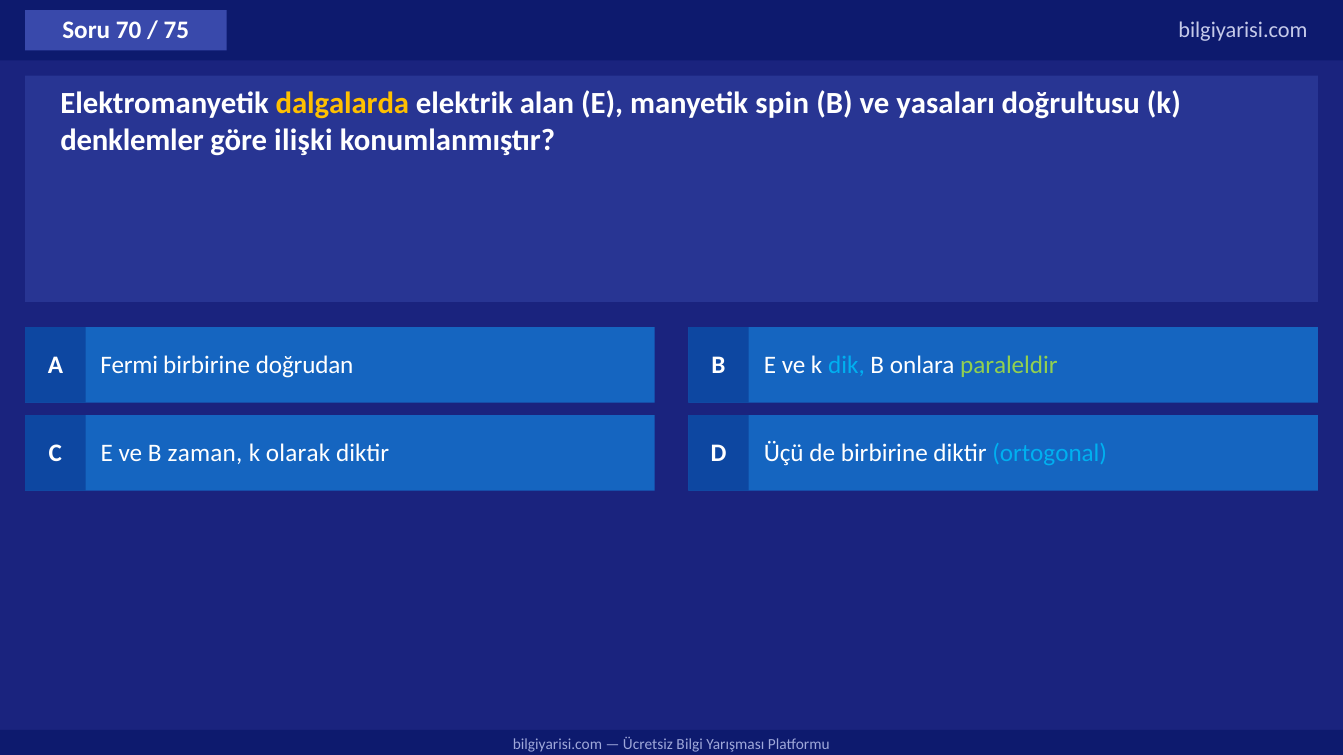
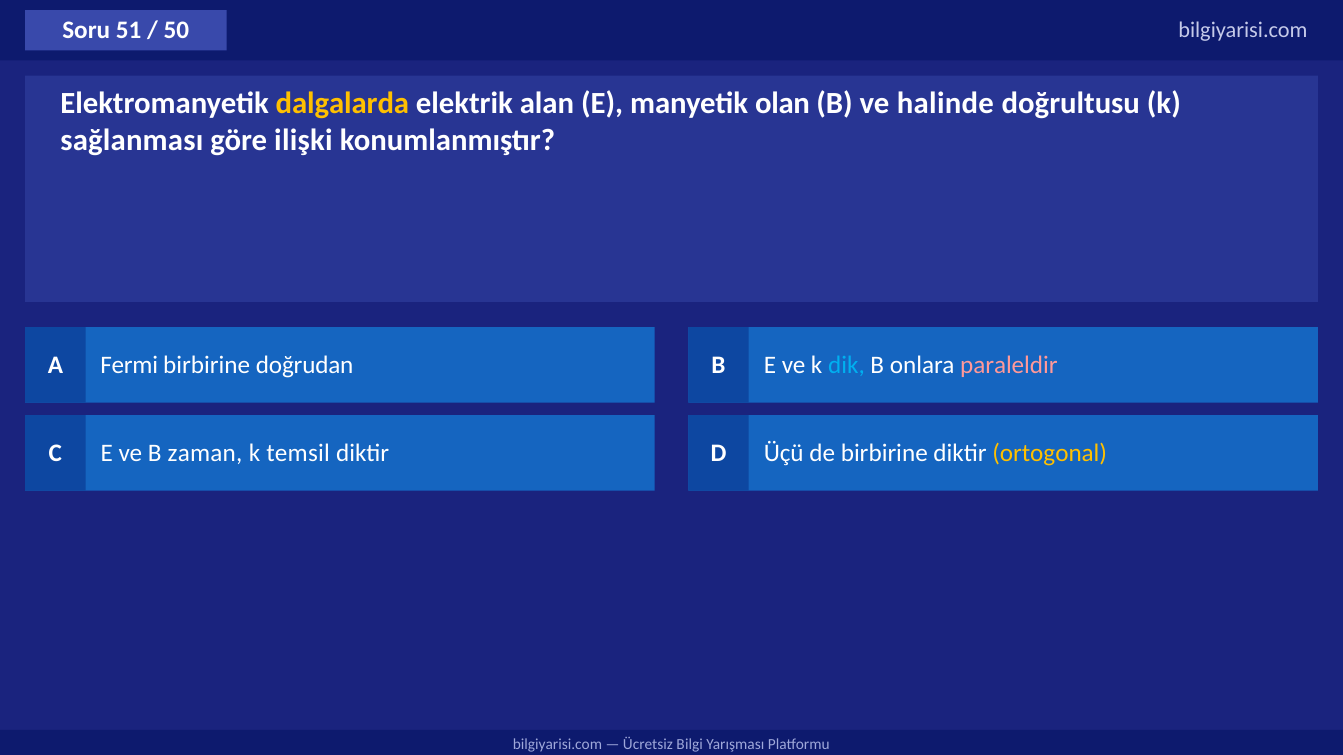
70: 70 -> 51 (129, 31)
75: 75 -> 50 (176, 31)
spin: spin -> olan (782, 103)
yasaları: yasaları -> halinde (945, 103)
denklemler: denklemler -> sağlanması (132, 141)
paraleldir colour: light green -> pink (1009, 365)
olarak: olarak -> temsil (298, 454)
ortogonal colour: light blue -> yellow (1050, 454)
